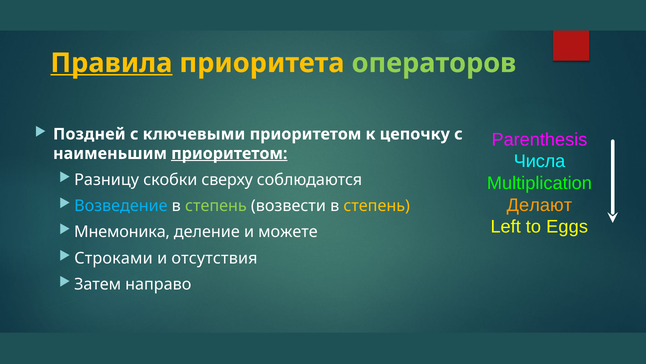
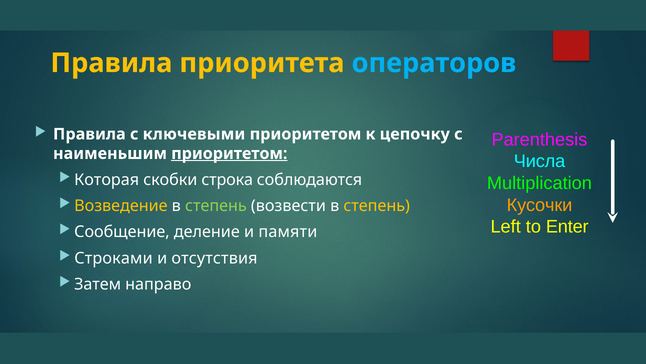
Правила underline: present -> none (111, 63)
операторов colour: light green -> light blue (434, 63)
Поздней: Поздней -> Правила (89, 134)
Разницу: Разницу -> Которая (107, 179)
сверху: сверху -> строка (227, 179)
Делают: Делают -> Кусочки (540, 205)
Возведение colour: light blue -> yellow (121, 206)
Eggs: Eggs -> Enter (567, 227)
Мнемоника: Мнемоника -> Сообщение (122, 232)
можете: можете -> памяти (288, 232)
